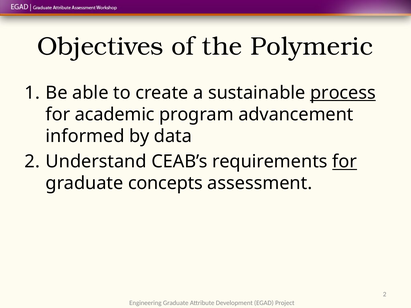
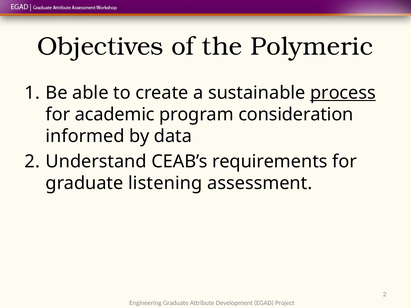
advancement: advancement -> consideration (296, 115)
for underline: present -> none (345, 162)
concepts: concepts -> listening (165, 183)
